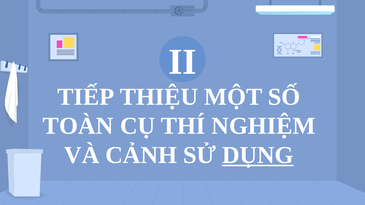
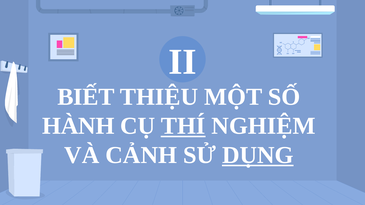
TIẾP: TIẾP -> BIẾT (86, 97)
TOÀN: TOÀN -> HÀNH (78, 126)
THÍ underline: none -> present (183, 126)
